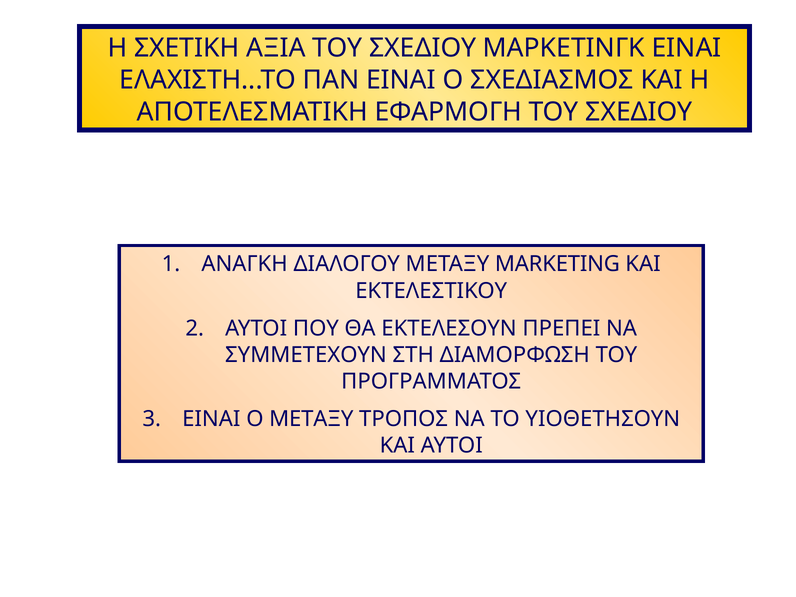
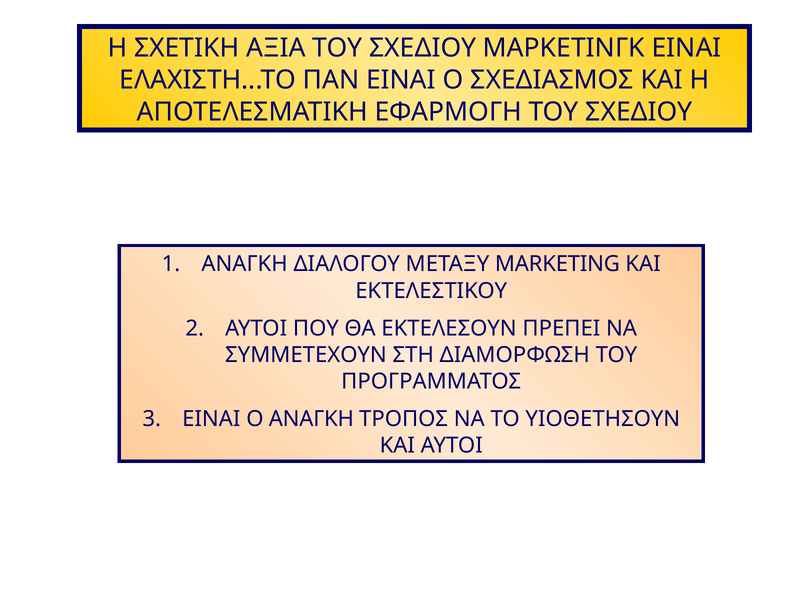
Ο ΜΕΤΑΞΥ: ΜΕΤΑΞΥ -> ΑΝΑΓΚΗ (311, 419)
